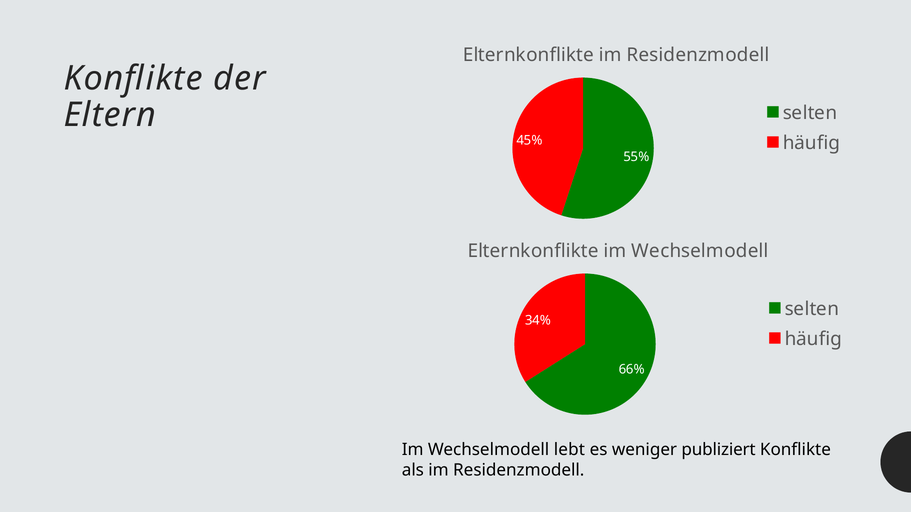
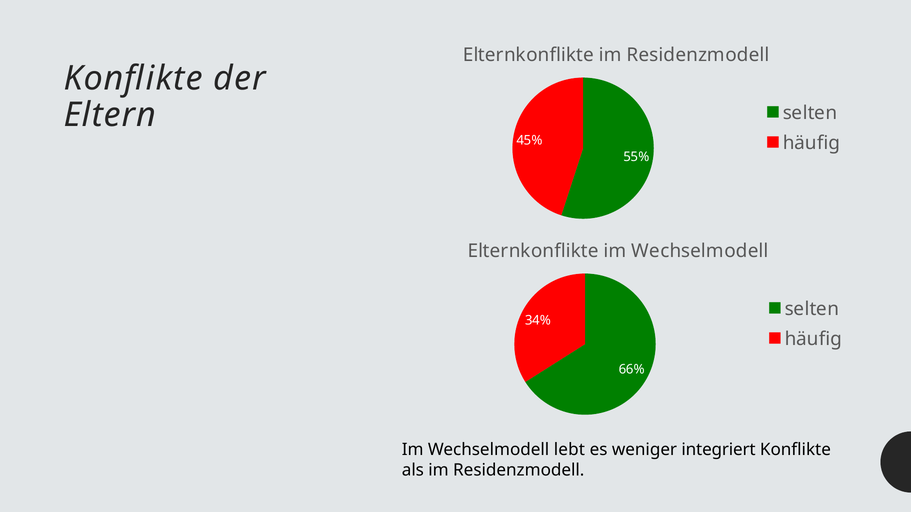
publiziert: publiziert -> integriert (719, 450)
